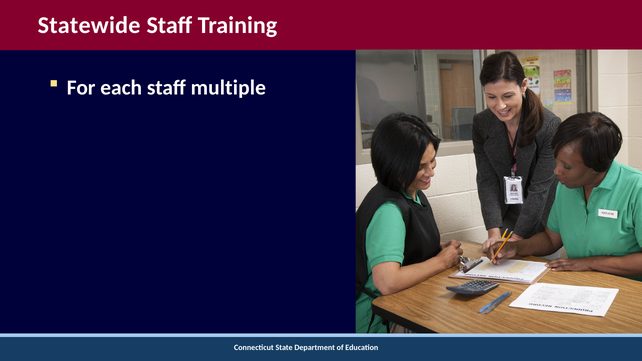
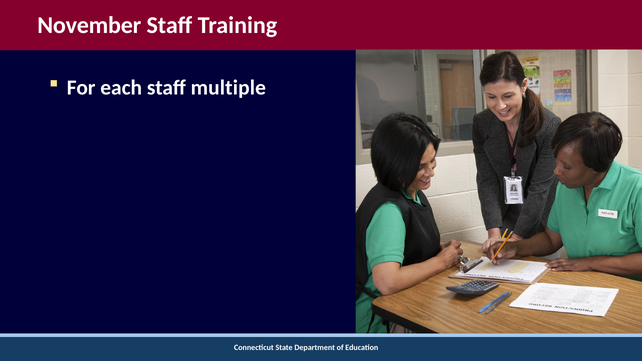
Statewide: Statewide -> November (89, 26)
